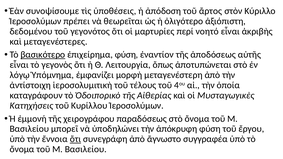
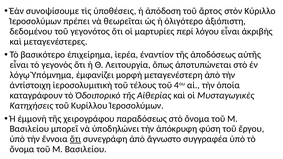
νοητό: νοητό -> λόγου (207, 31)
βασικότερο underline: present -> none (43, 55)
ἐπιχείρημα φύση: φύση -> ἱερέα (126, 55)
